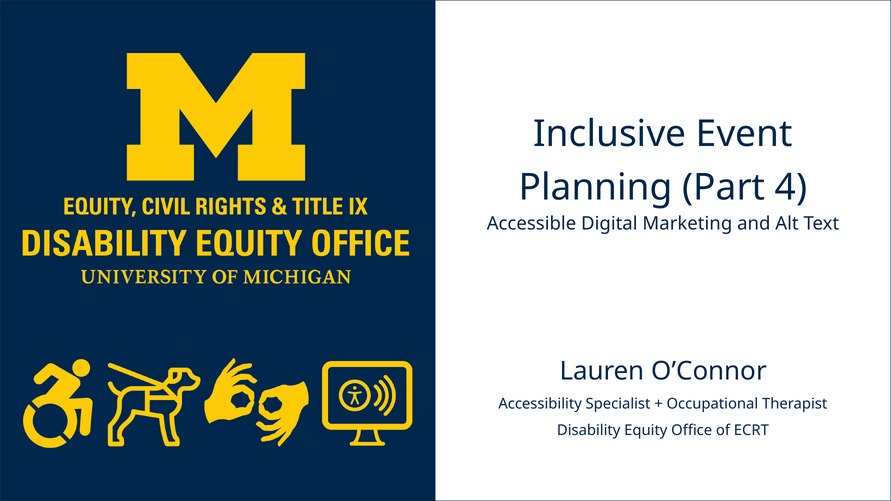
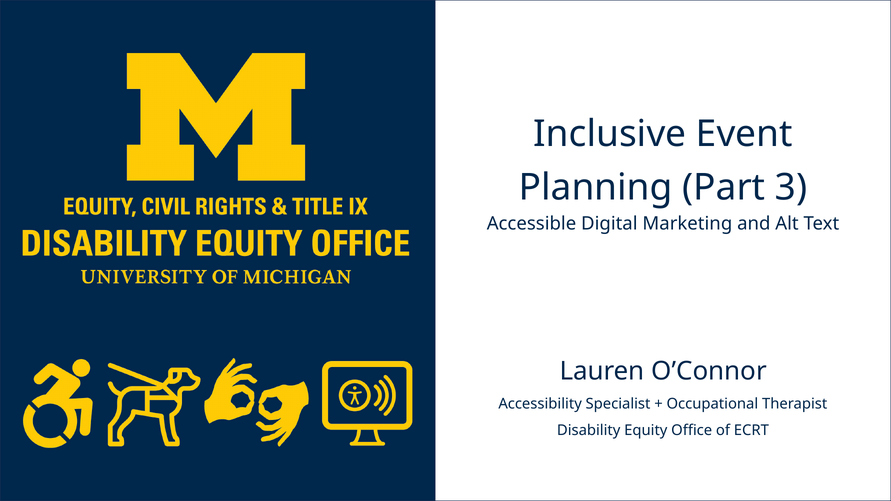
4: 4 -> 3 (791, 187)
